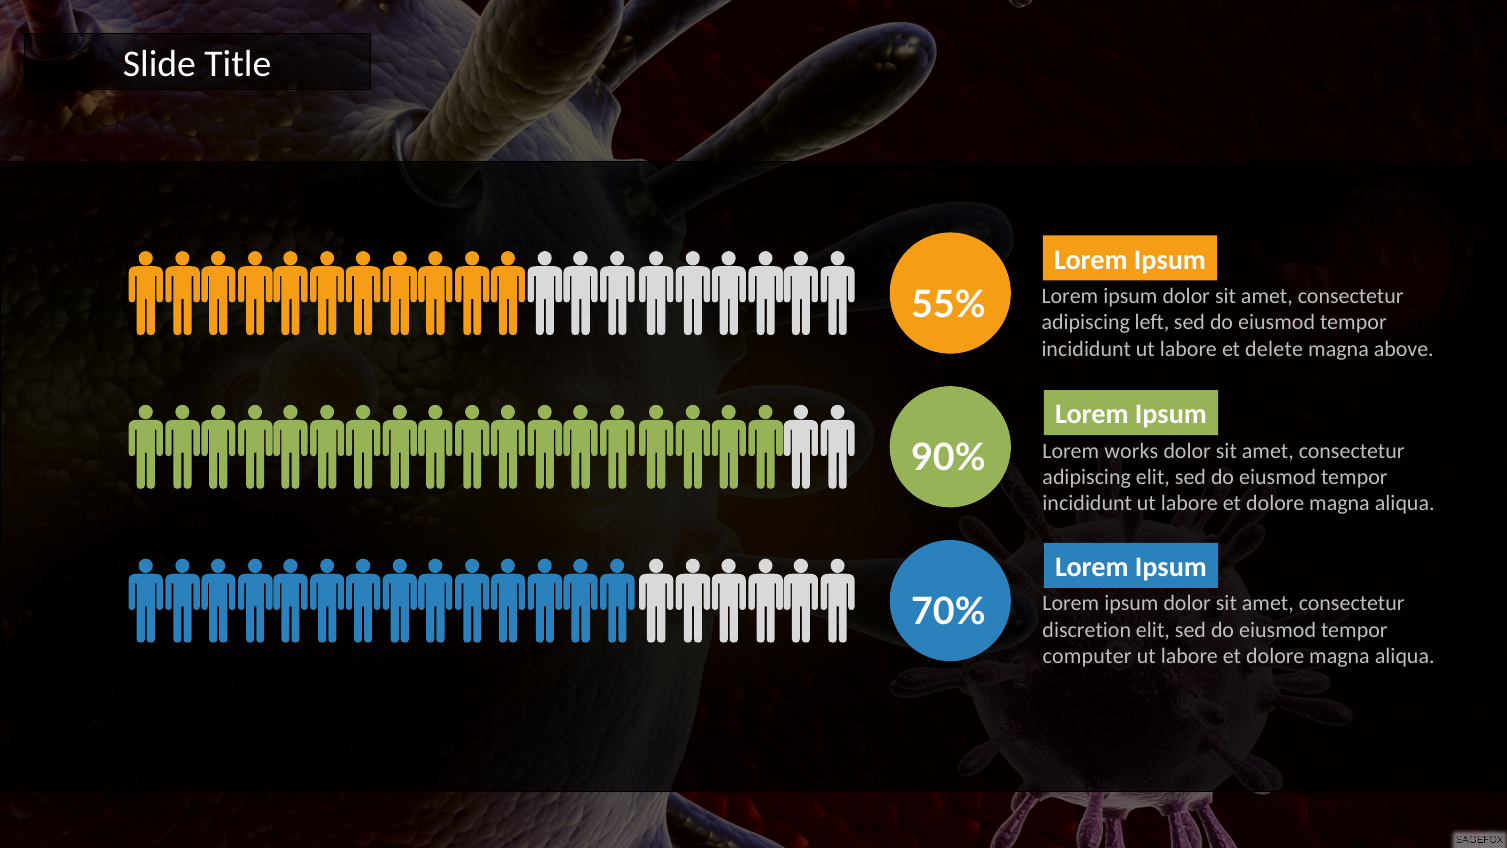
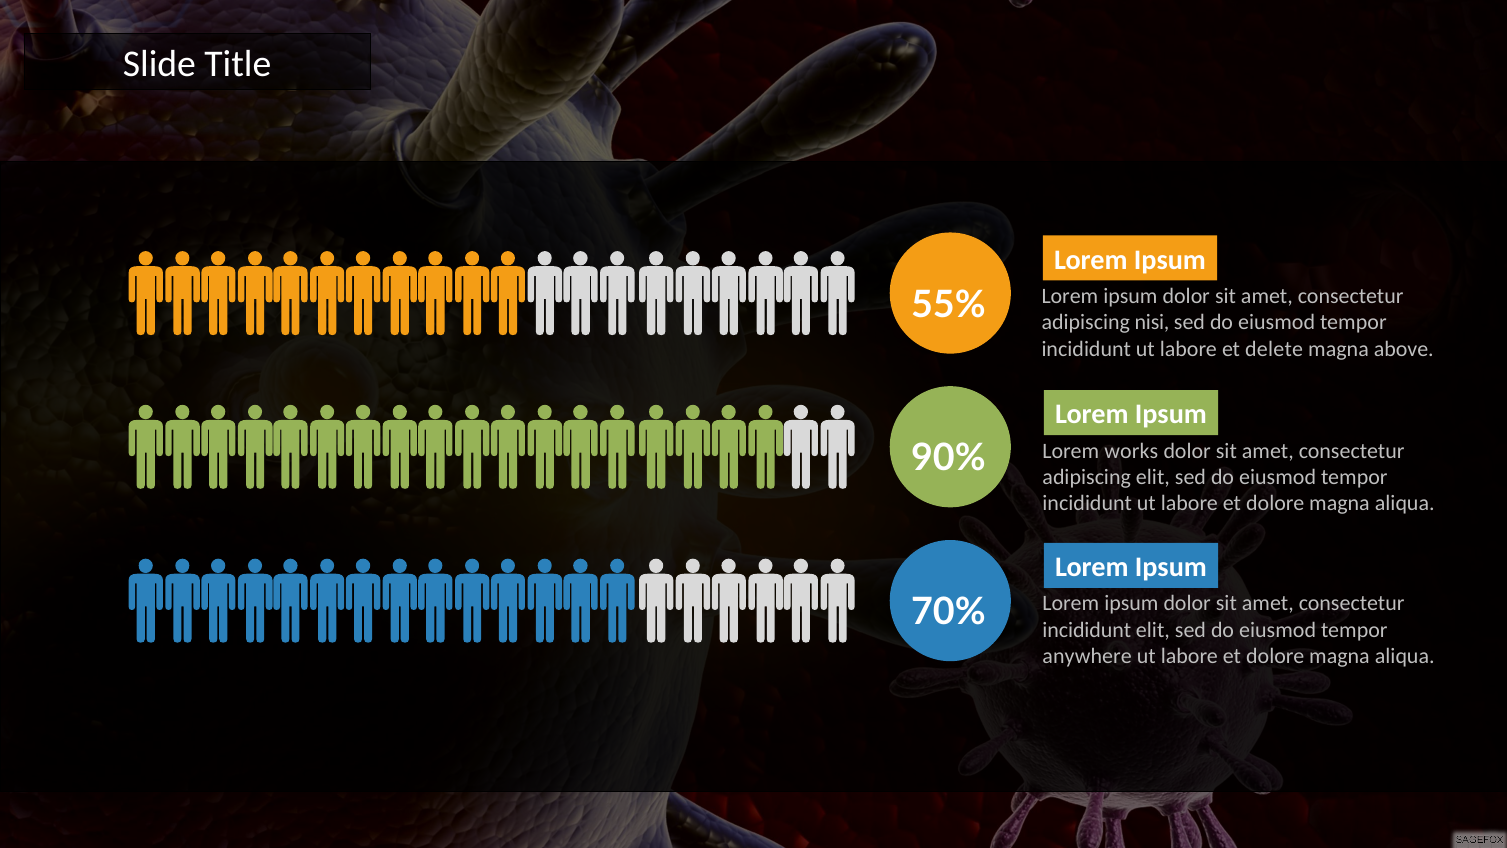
left: left -> nisi (1152, 322)
discretion: discretion -> incididunt (1087, 630)
computer: computer -> anywhere (1087, 656)
